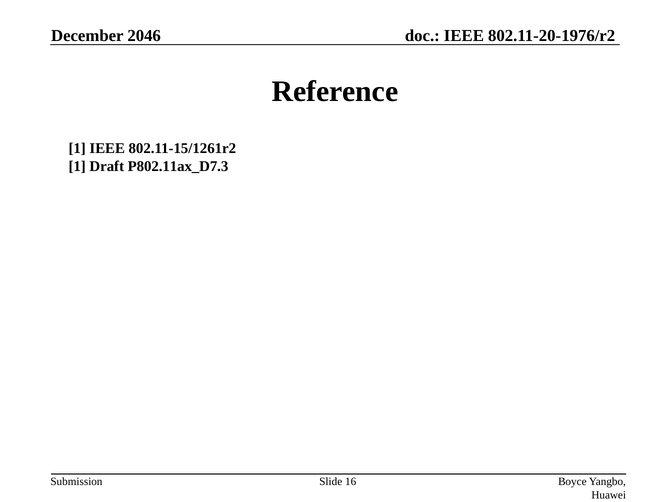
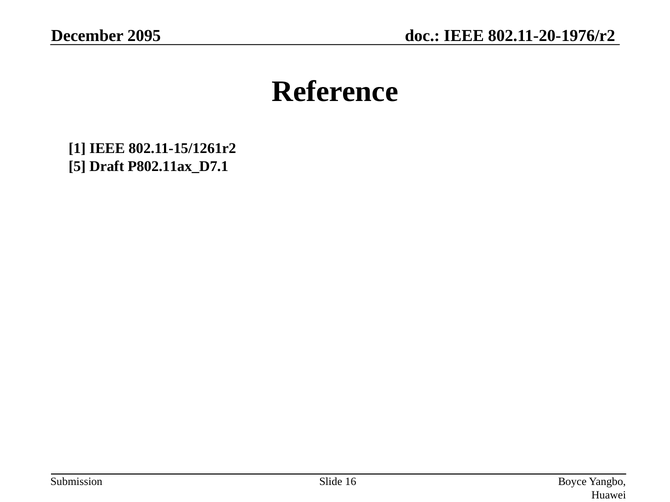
2046: 2046 -> 2095 (144, 36)
1: 1 -> 5 (77, 166)
P802.11ax_D7.3: P802.11ax_D7.3 -> P802.11ax_D7.1 (178, 166)
